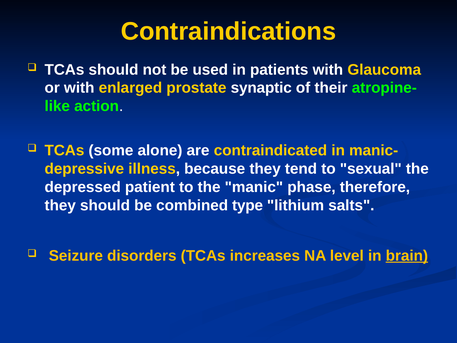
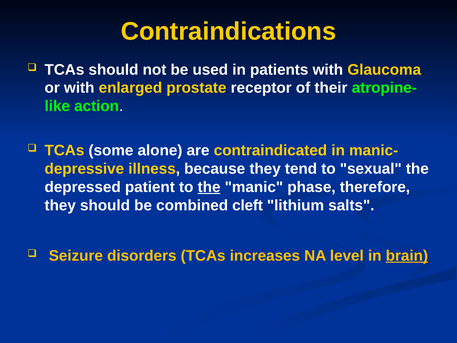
synaptic: synaptic -> receptor (261, 88)
the underline: none -> present (209, 187)
type: type -> cleft (248, 205)
